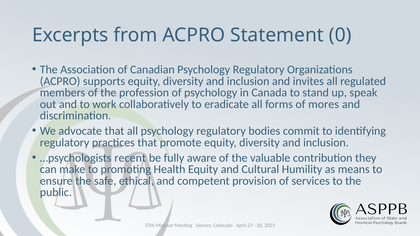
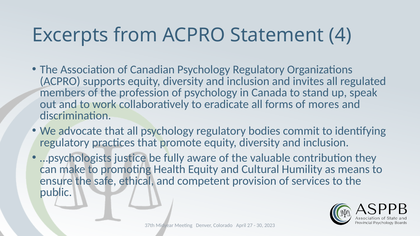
0: 0 -> 4 (340, 35)
recent: recent -> justice (130, 158)
